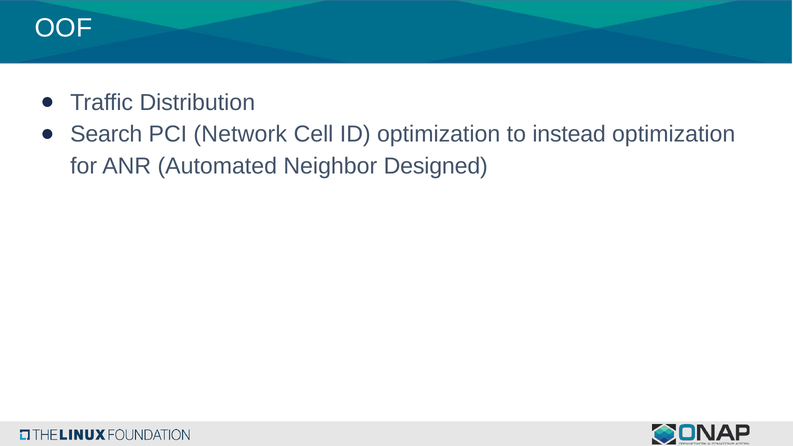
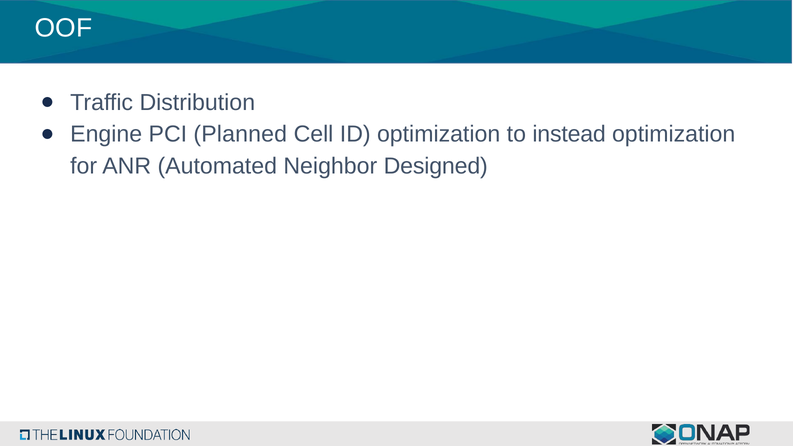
Search: Search -> Engine (106, 134)
Network: Network -> Planned (240, 134)
